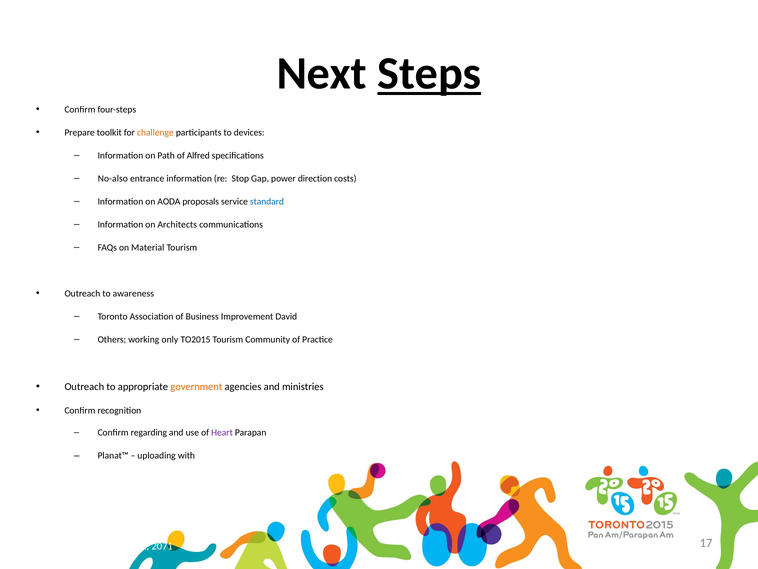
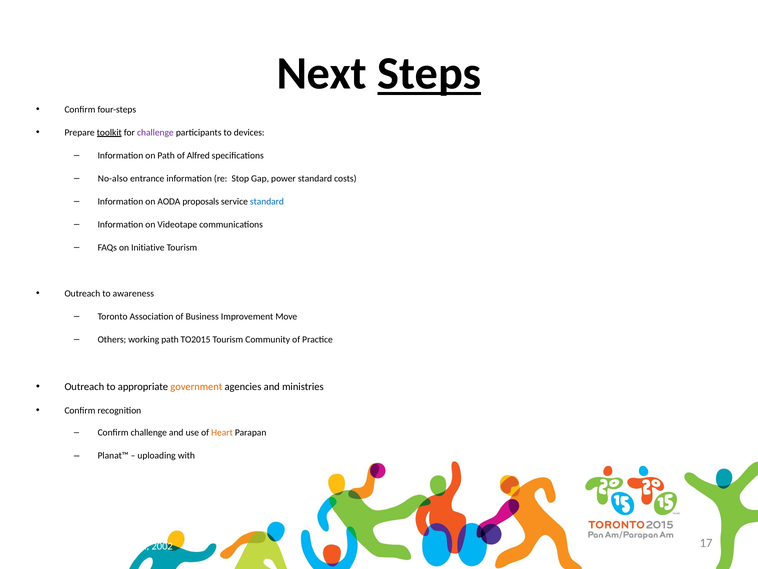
toolkit underline: none -> present (109, 132)
challenge colour: orange -> purple (155, 132)
power direction: direction -> standard (315, 178)
Architects: Architects -> Videotape (177, 224)
Material: Material -> Initiative (148, 247)
David: David -> Move (286, 316)
working only: only -> path (170, 339)
Confirm regarding: regarding -> challenge (149, 432)
Heart colour: purple -> orange (222, 432)
2071: 2071 -> 2002 (162, 546)
